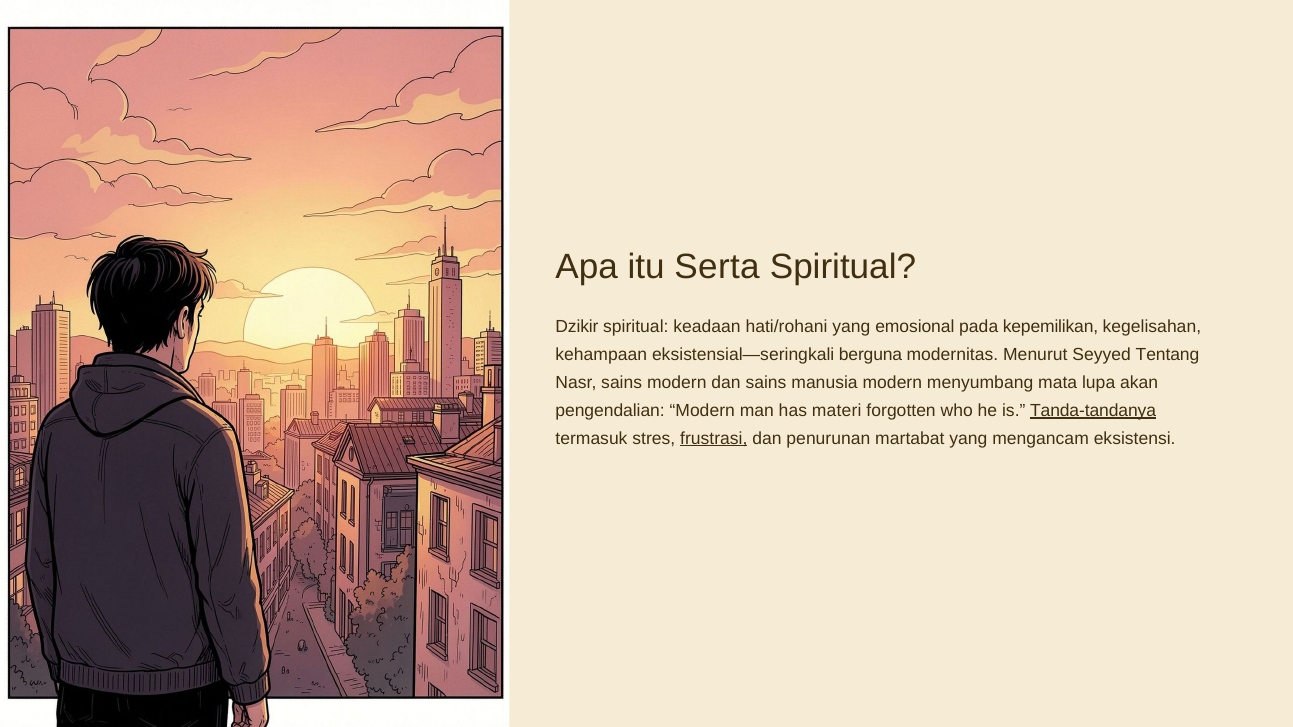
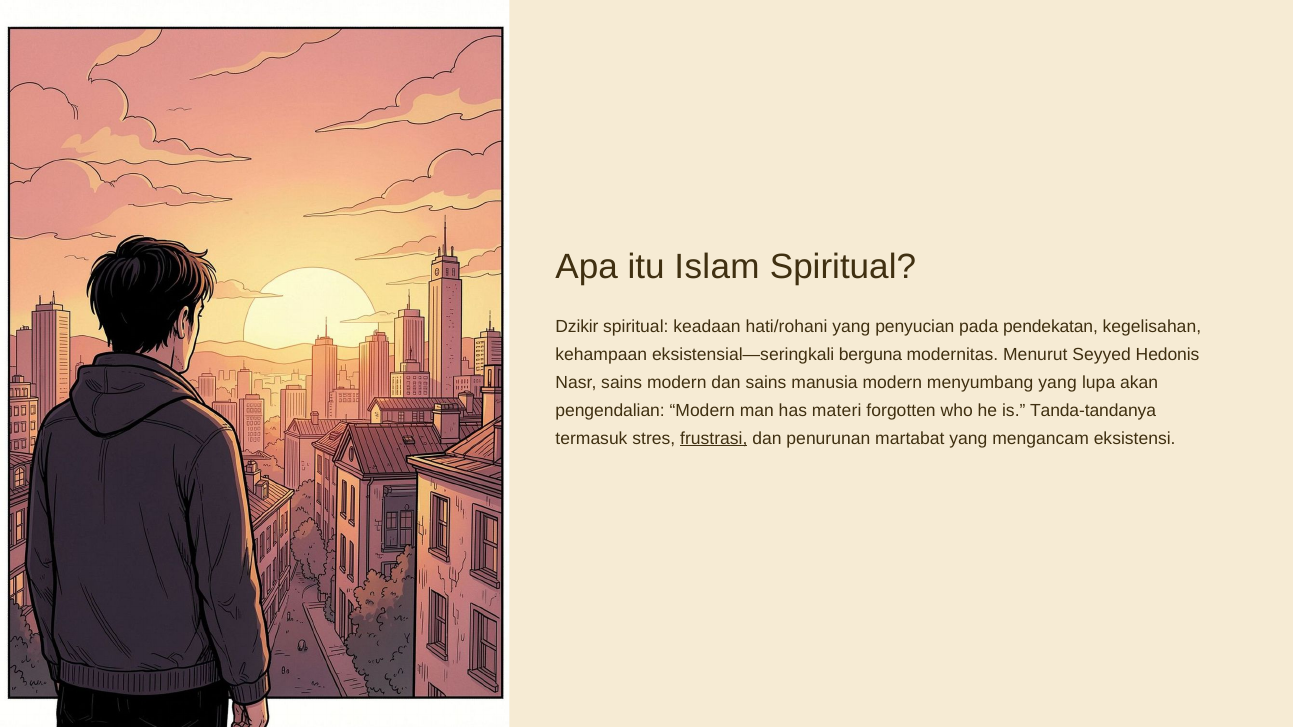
Serta: Serta -> Islam (717, 267)
emosional: emosional -> penyucian (915, 327)
kepemilikan: kepemilikan -> pendekatan (1051, 327)
Tentang: Tentang -> Hedonis (1168, 355)
menyumbang mata: mata -> yang (1058, 383)
Tanda-tandanya underline: present -> none (1093, 411)
